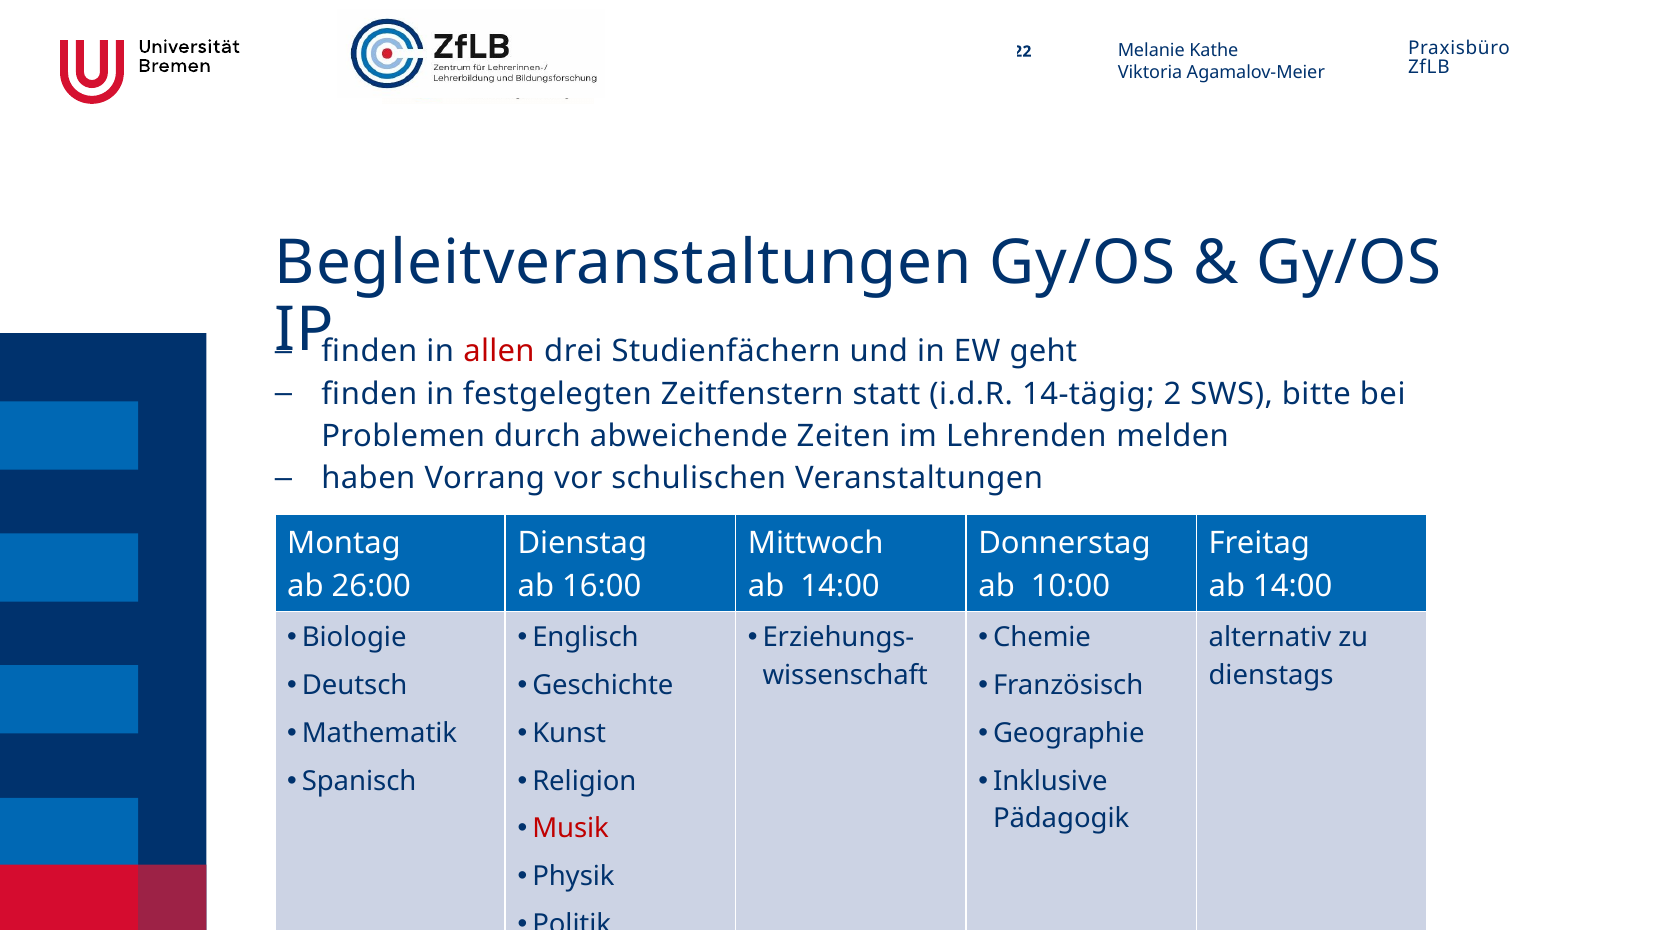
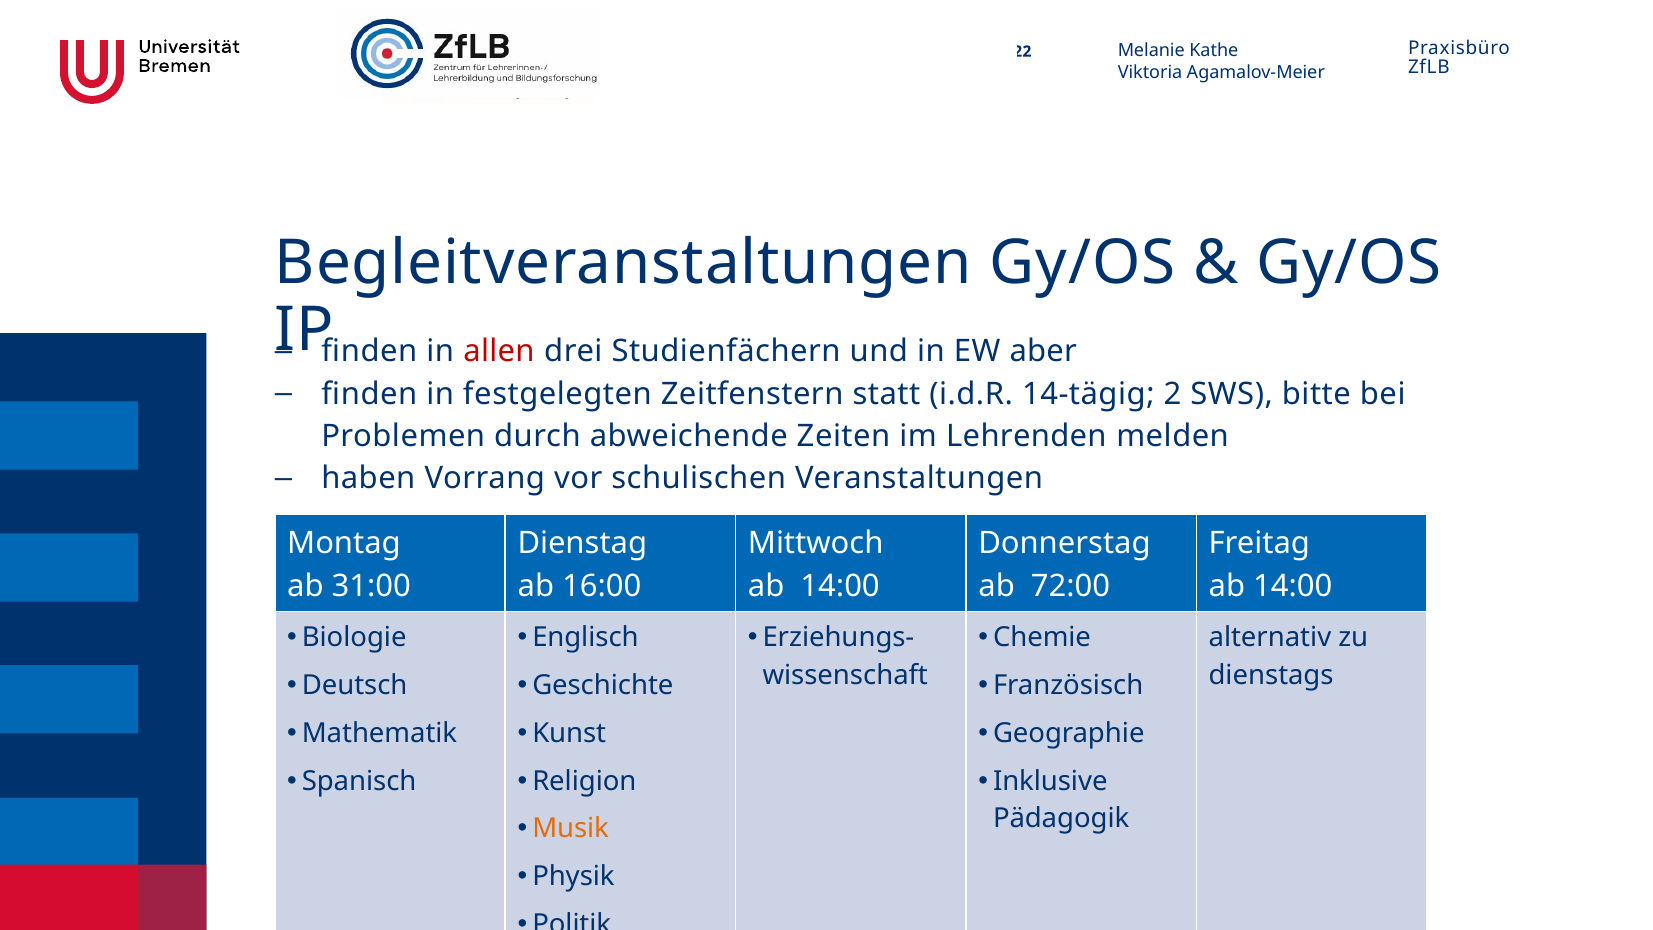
geht: geht -> aber (1043, 351)
26:00: 26:00 -> 31:00 (371, 586)
10:00: 10:00 -> 72:00 (1070, 586)
Musik colour: red -> orange (571, 829)
